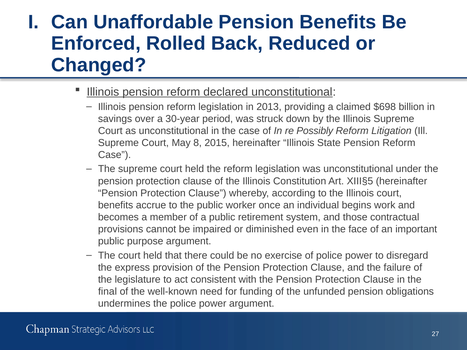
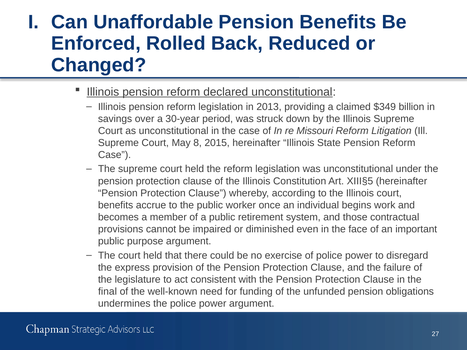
$698: $698 -> $349 (385, 107)
Possibly: Possibly -> Missouri (315, 131)
